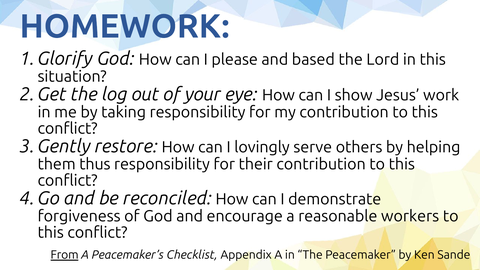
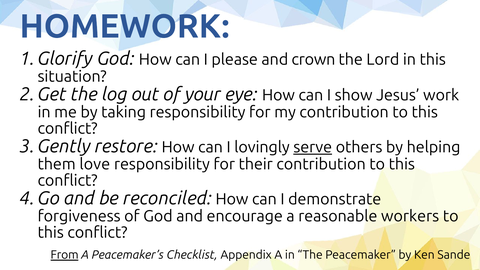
based: based -> crown (313, 60)
serve underline: none -> present (313, 147)
thus: thus -> love (95, 164)
